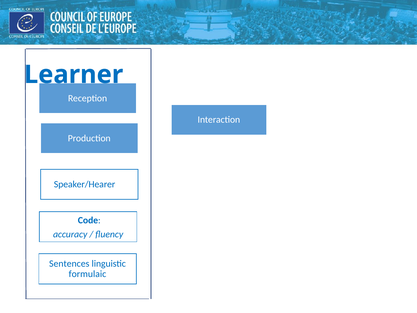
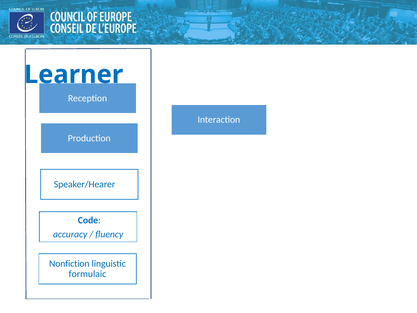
Sentences: Sentences -> Nonfiction (69, 263)
